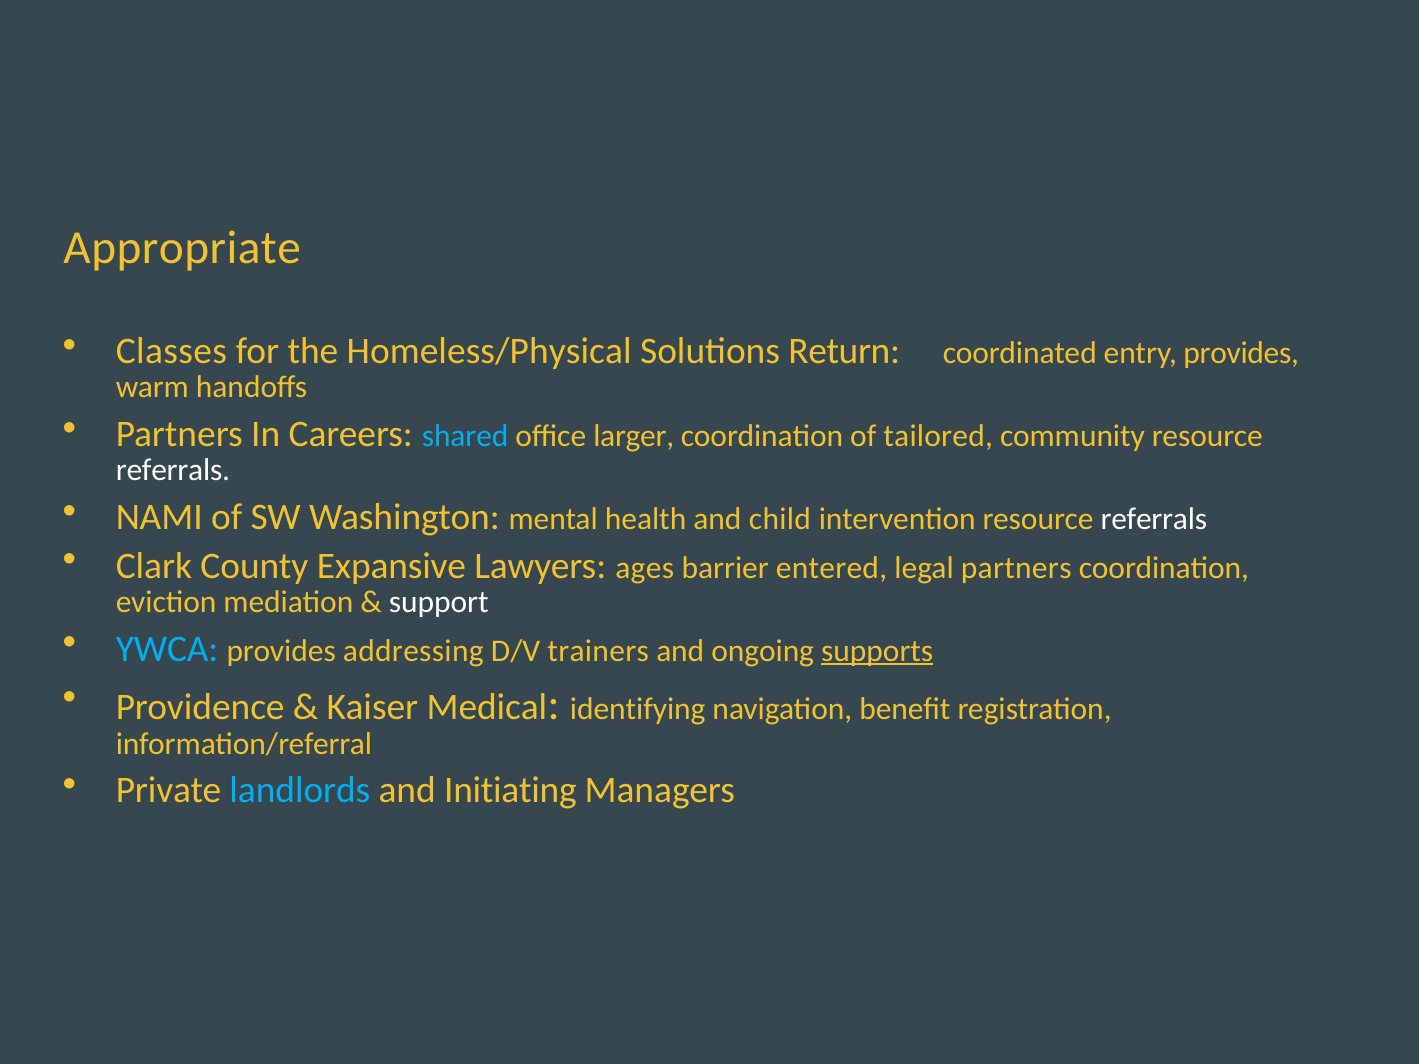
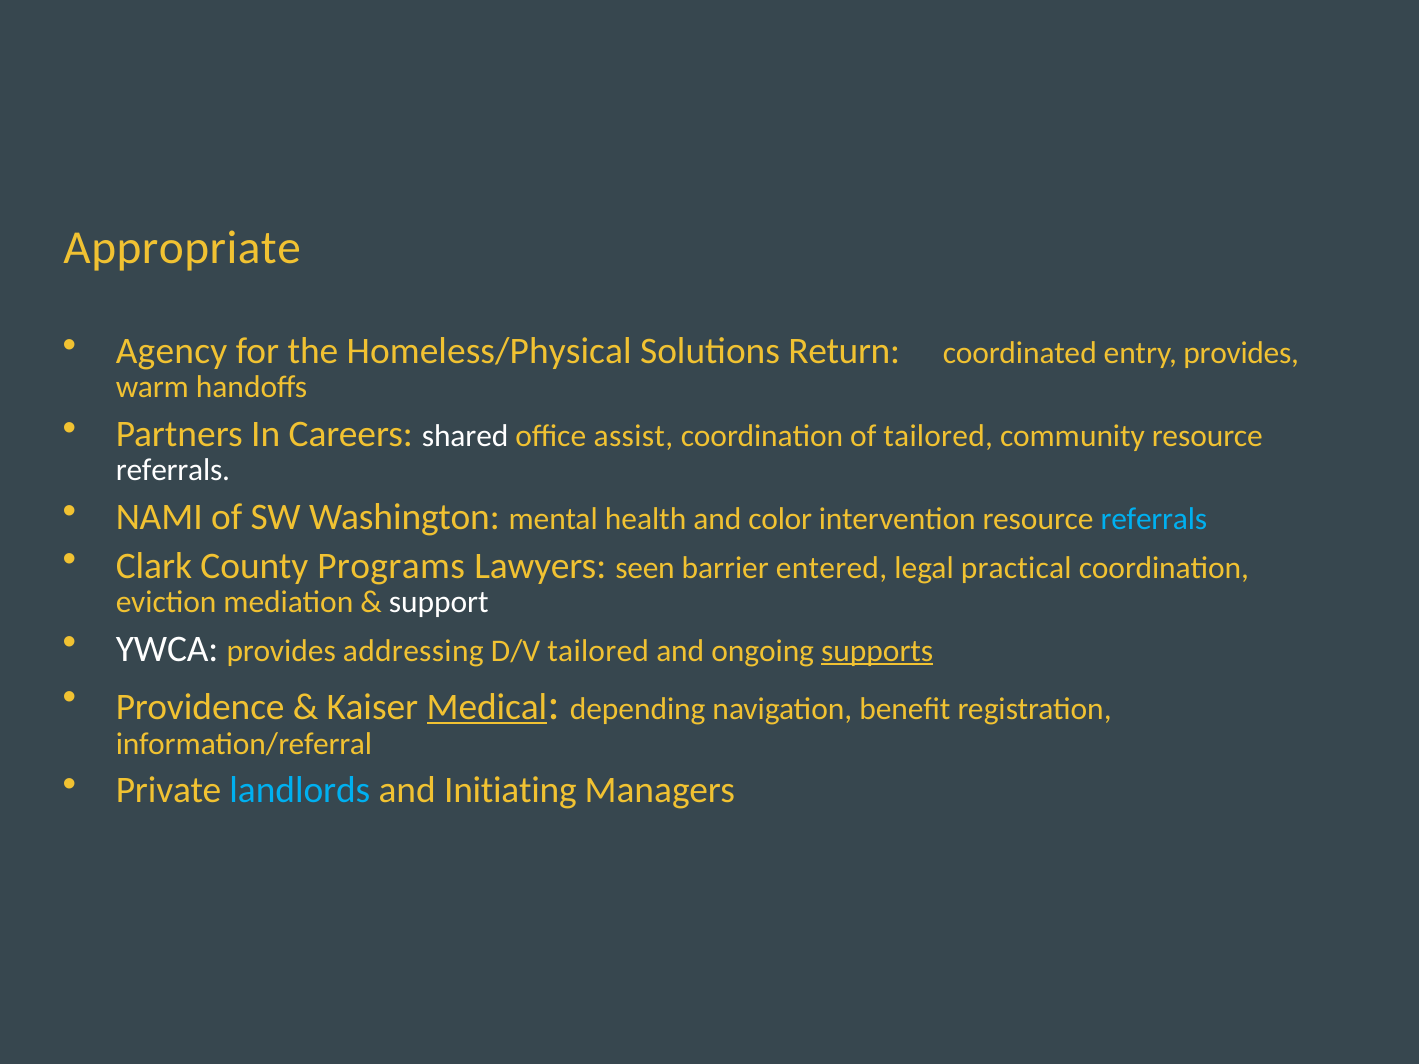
Classes: Classes -> Agency (172, 351)
shared colour: light blue -> white (465, 436)
larger: larger -> assist (633, 436)
child: child -> color (780, 519)
referrals colour: white -> light blue (1154, 519)
Expansive: Expansive -> Programs (391, 566)
ages: ages -> seen (645, 568)
legal partners: partners -> practical (1016, 568)
YWCA colour: light blue -> white (167, 649)
D/V trainers: trainers -> tailored (598, 651)
Medical underline: none -> present (487, 707)
identifying: identifying -> depending (638, 709)
